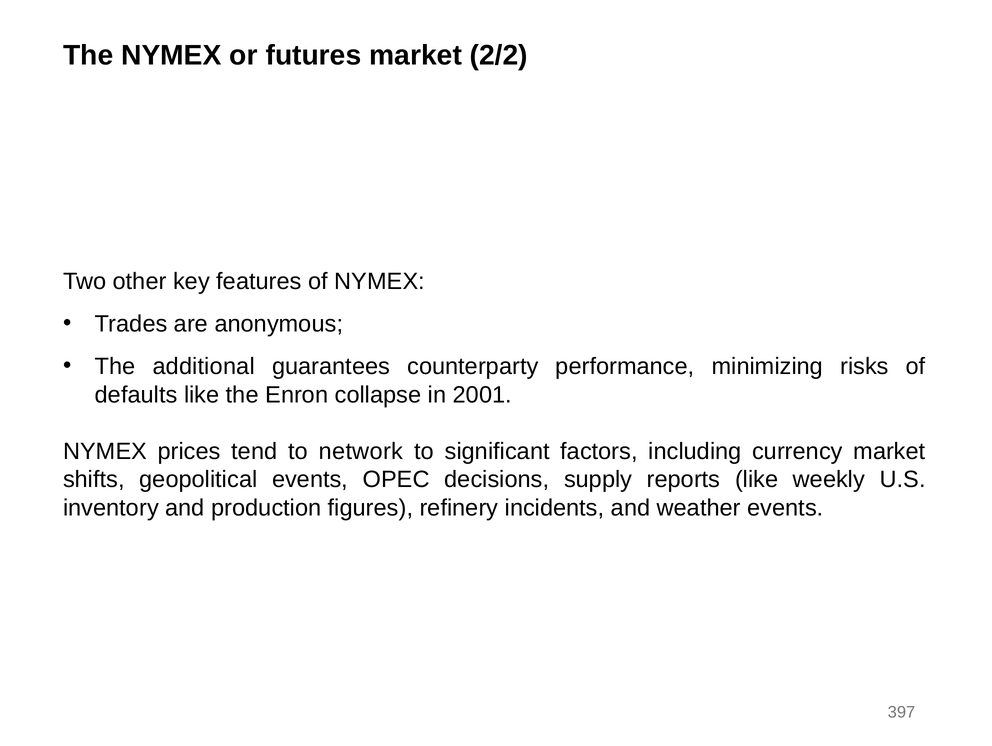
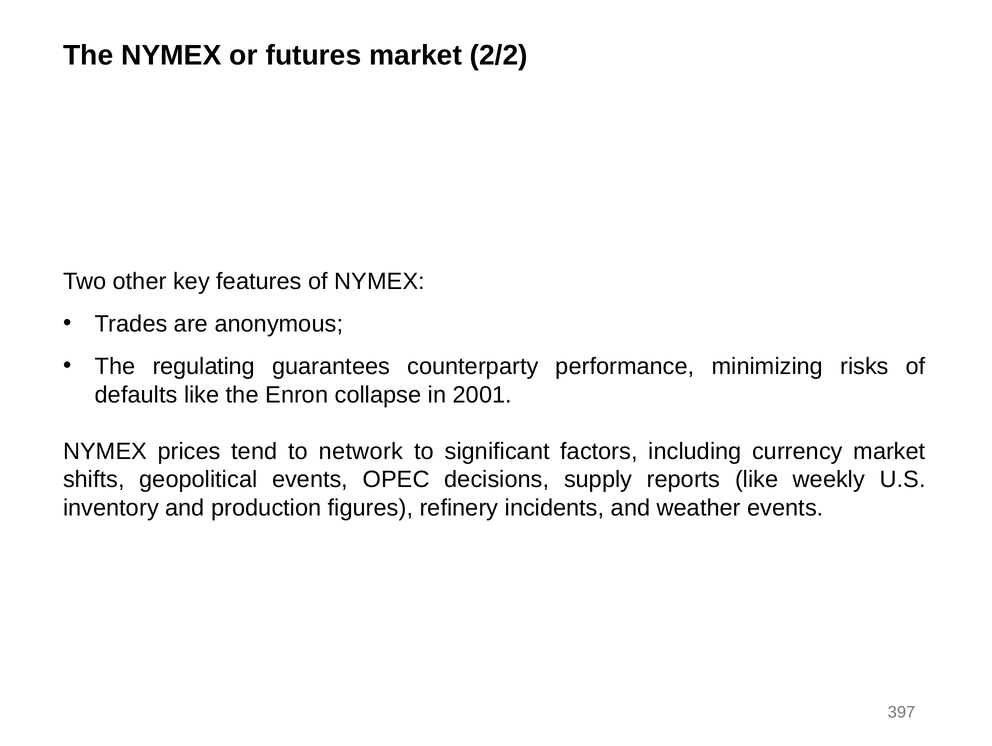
additional: additional -> regulating (204, 366)
